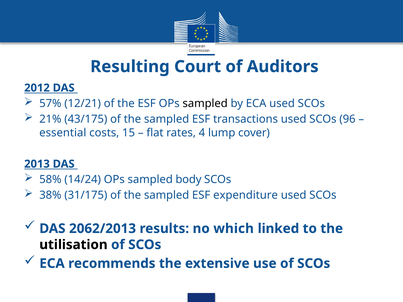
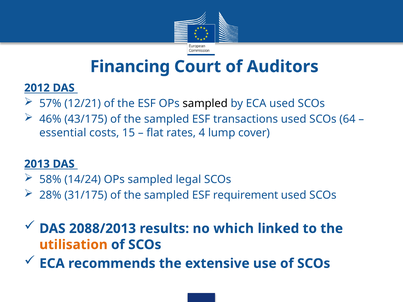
Resulting: Resulting -> Financing (130, 67)
21%: 21% -> 46% (50, 119)
96: 96 -> 64 (347, 119)
body: body -> legal (188, 180)
38%: 38% -> 28% (50, 195)
expenditure: expenditure -> requirement (246, 195)
2062/2013: 2062/2013 -> 2088/2013 (103, 229)
utilisation colour: black -> orange (73, 245)
